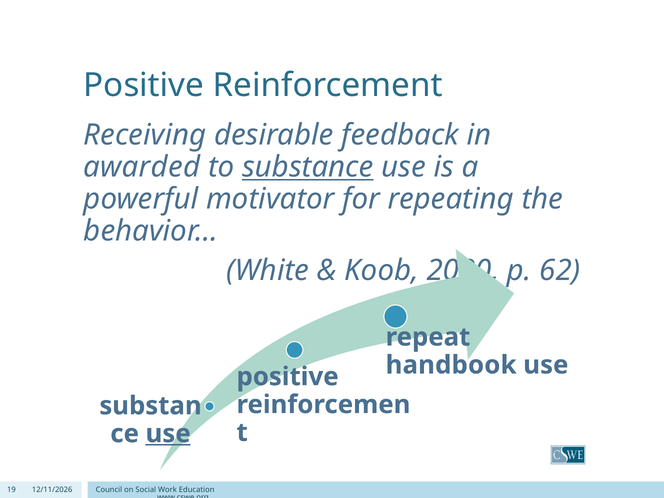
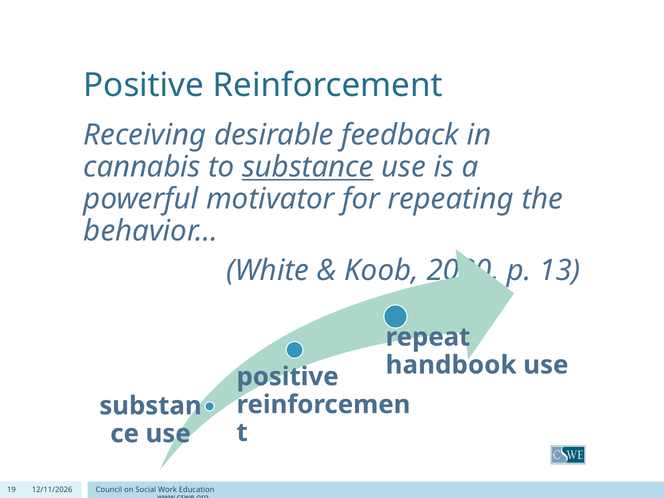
awarded: awarded -> cannabis (142, 167)
62: 62 -> 13 (560, 270)
use underline: present -> none (168, 434)
